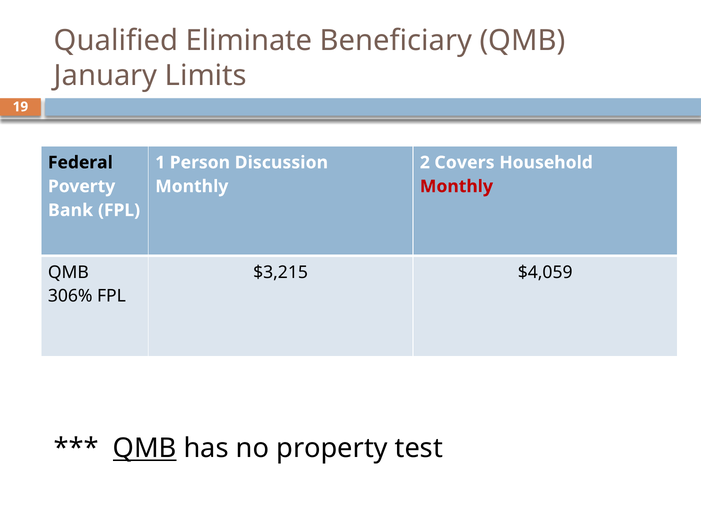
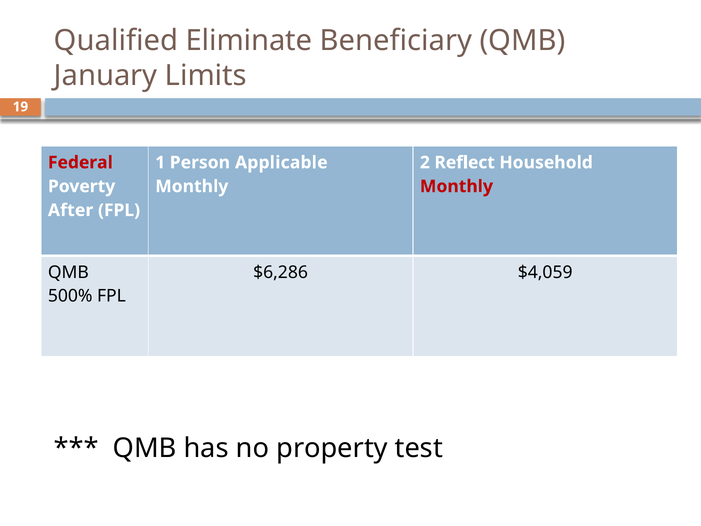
Federal colour: black -> red (80, 162)
Discussion: Discussion -> Applicable (281, 162)
Covers: Covers -> Reflect (465, 162)
Bank: Bank -> After (71, 210)
$3,215: $3,215 -> $6,286 (281, 272)
306%: 306% -> 500% (70, 296)
QMB underline: present -> none (145, 448)
